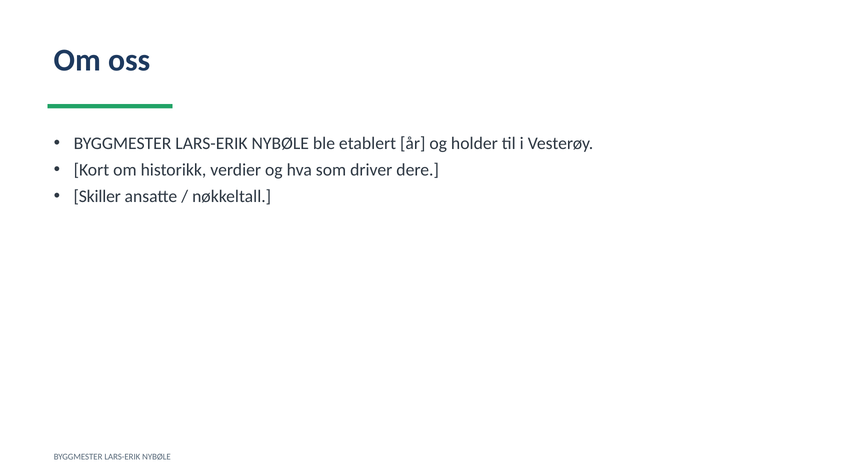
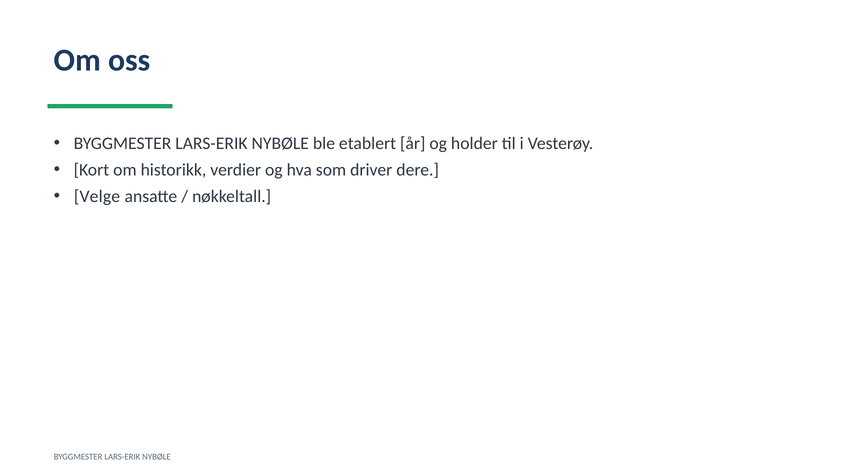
Skiller: Skiller -> Velge (97, 196)
